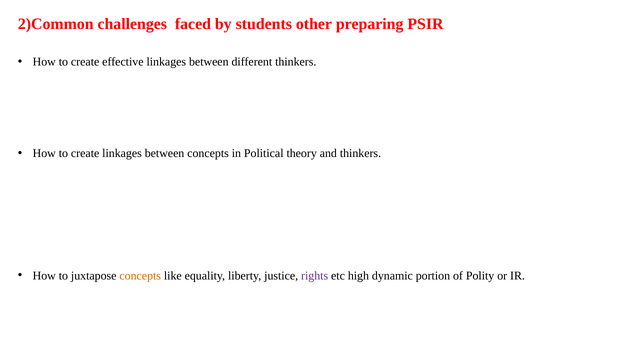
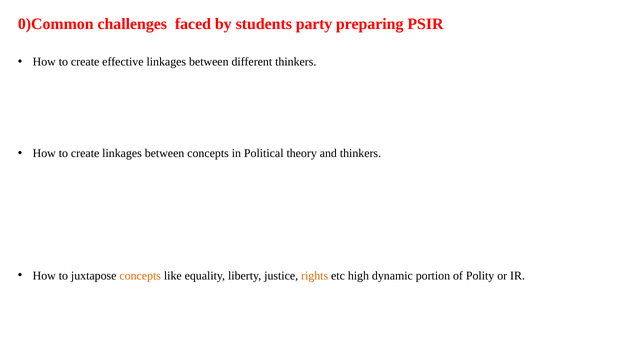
2)Common: 2)Common -> 0)Common (56, 24)
other: other -> party (314, 24)
rights colour: purple -> orange (315, 275)
